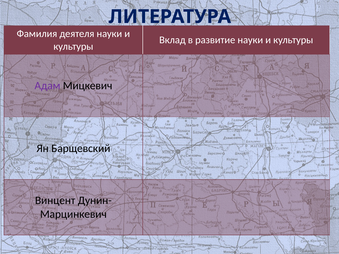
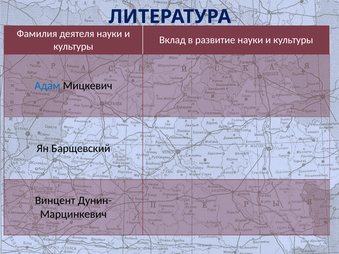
Адам colour: purple -> blue (47, 86)
